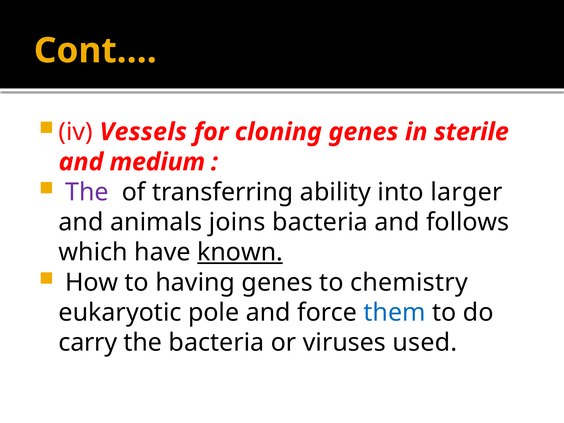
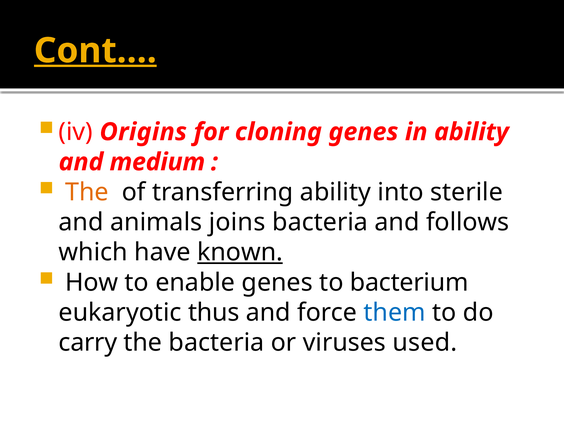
Cont… underline: none -> present (95, 51)
Vessels: Vessels -> Origins (143, 132)
in sterile: sterile -> ability (471, 132)
The colour: purple -> orange (87, 192)
larger: larger -> sterile (467, 192)
having: having -> enable (195, 282)
chemistry: chemistry -> bacterium (409, 282)
pole: pole -> thus (214, 313)
